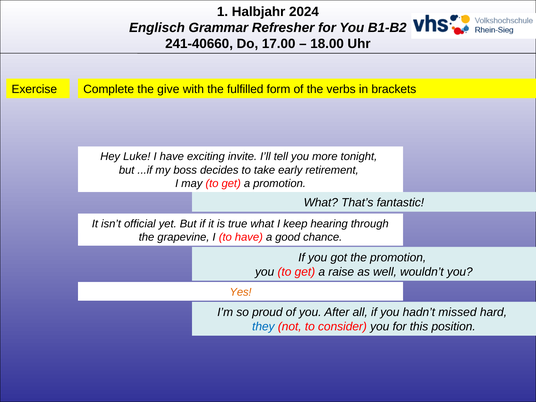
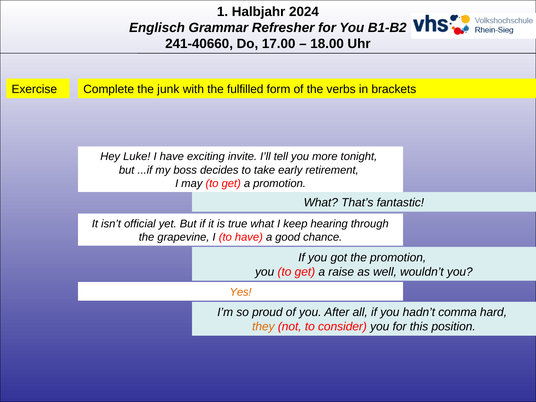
give: give -> junk (168, 89)
missed: missed -> comma (458, 312)
they colour: blue -> orange (263, 327)
